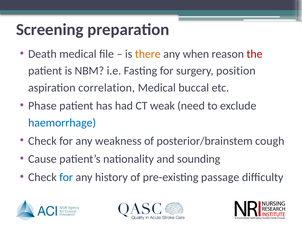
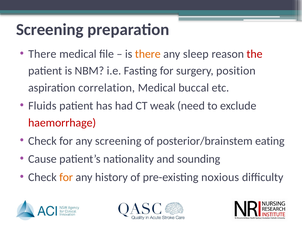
Death: Death -> There (42, 54)
when: when -> sleep (196, 54)
Phase: Phase -> Fluids (42, 106)
haemorrhage colour: blue -> red (62, 123)
any weakness: weakness -> screening (118, 141)
cough: cough -> eating (270, 141)
for colour: blue -> orange (66, 178)
passage: passage -> noxious (220, 178)
